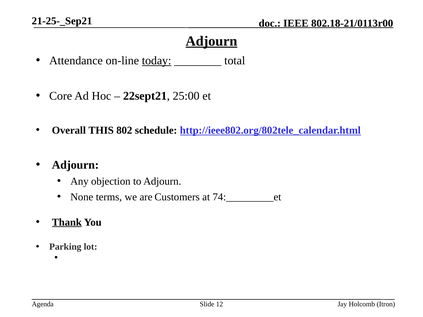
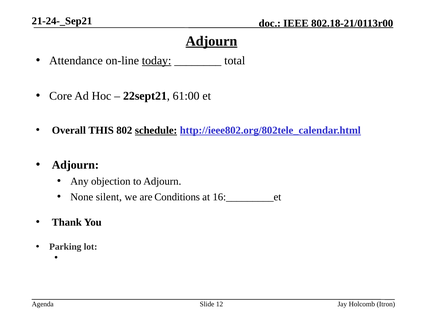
21-25-_Sep21: 21-25-_Sep21 -> 21-24-_Sep21 (62, 21)
25:00: 25:00 -> 61:00 (186, 96)
schedule underline: none -> present (156, 131)
terms: terms -> silent (109, 197)
Customers: Customers -> Conditions (177, 197)
74:_________et: 74:_________et -> 16:_________et (247, 197)
Thank underline: present -> none (67, 222)
